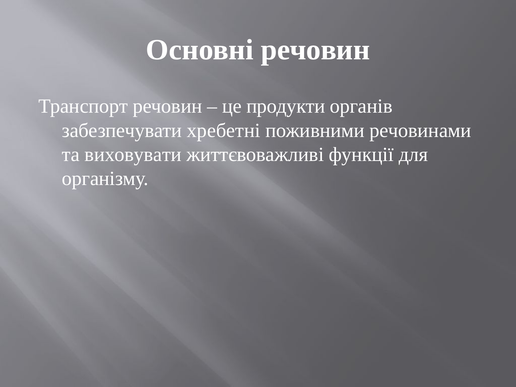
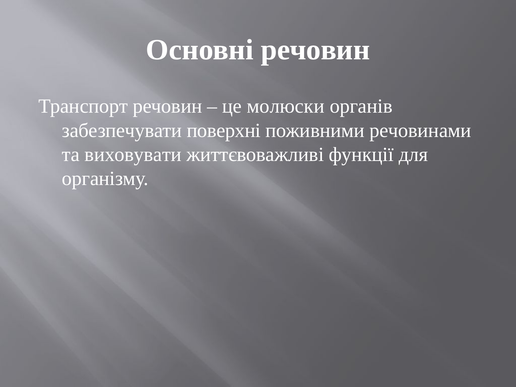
продукти: продукти -> молюски (286, 106)
хребетні: хребетні -> поверхні (224, 130)
